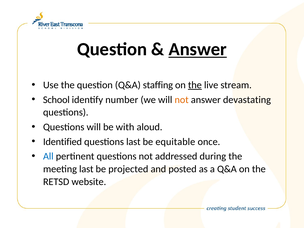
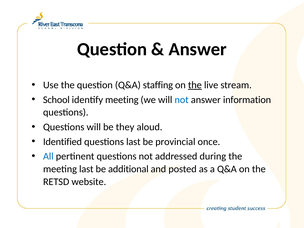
Answer underline: present -> none (198, 49)
identify number: number -> meeting (122, 100)
not colour: orange -> blue (182, 100)
devastating: devastating -> information (247, 100)
with: with -> they (125, 127)
equitable: equitable -> provincial (175, 142)
projected: projected -> additional (128, 169)
